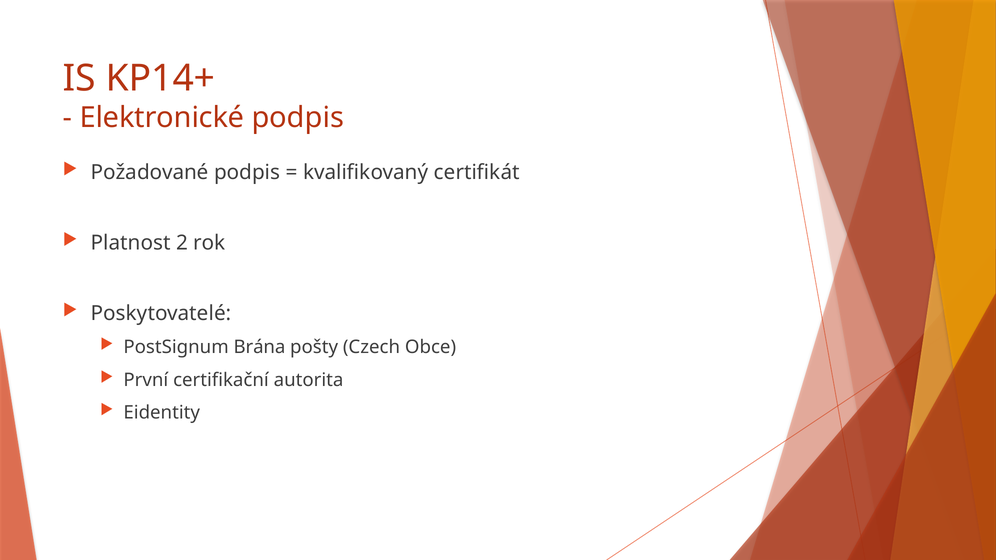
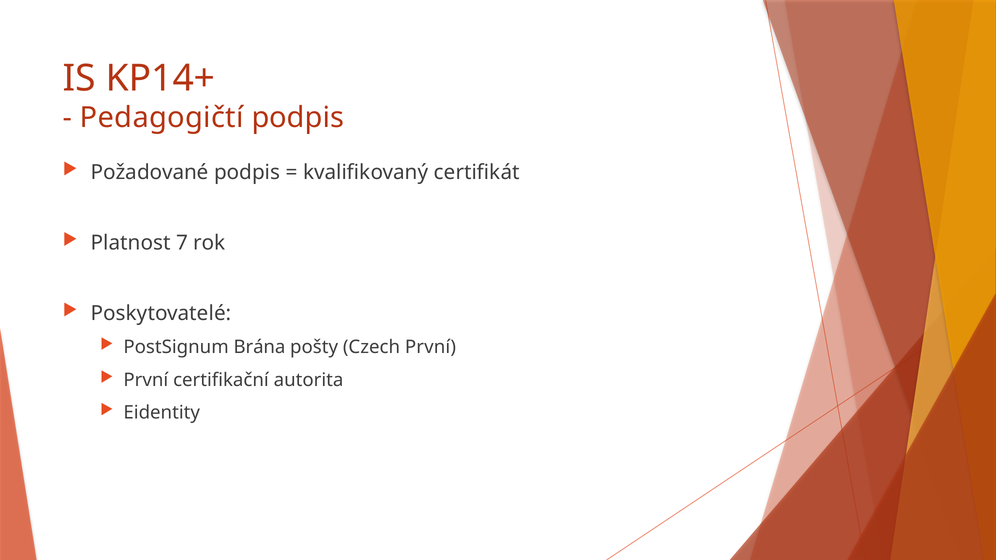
Elektronické: Elektronické -> Pedagogičtí (162, 118)
2: 2 -> 7 (182, 243)
Czech Obce: Obce -> První (430, 347)
